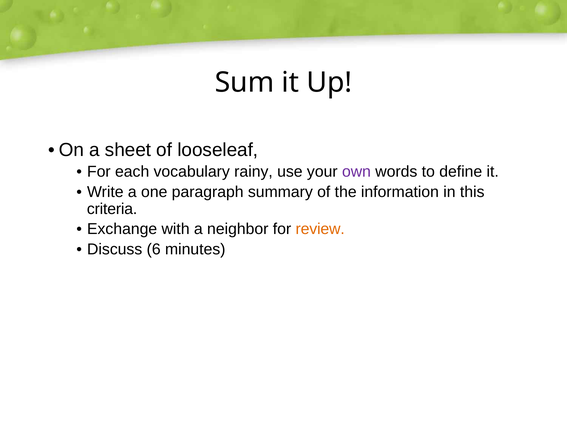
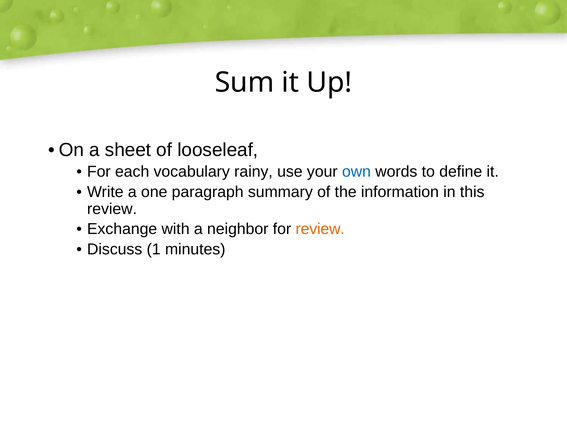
own colour: purple -> blue (356, 172)
criteria: criteria -> review (112, 209)
6: 6 -> 1 (154, 249)
